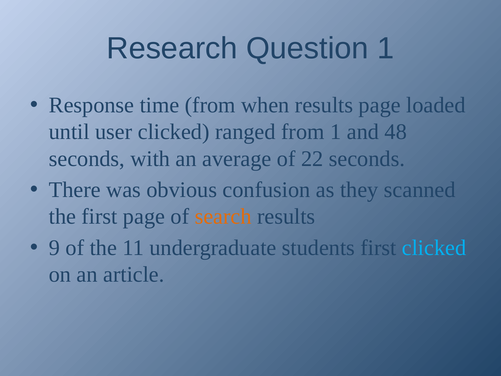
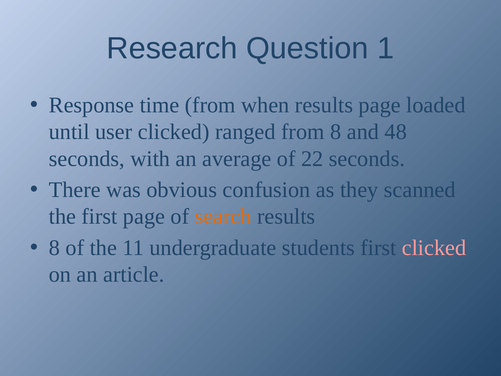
from 1: 1 -> 8 (336, 132)
9: 9 -> 8 (54, 248)
clicked colour: light blue -> pink (434, 248)
